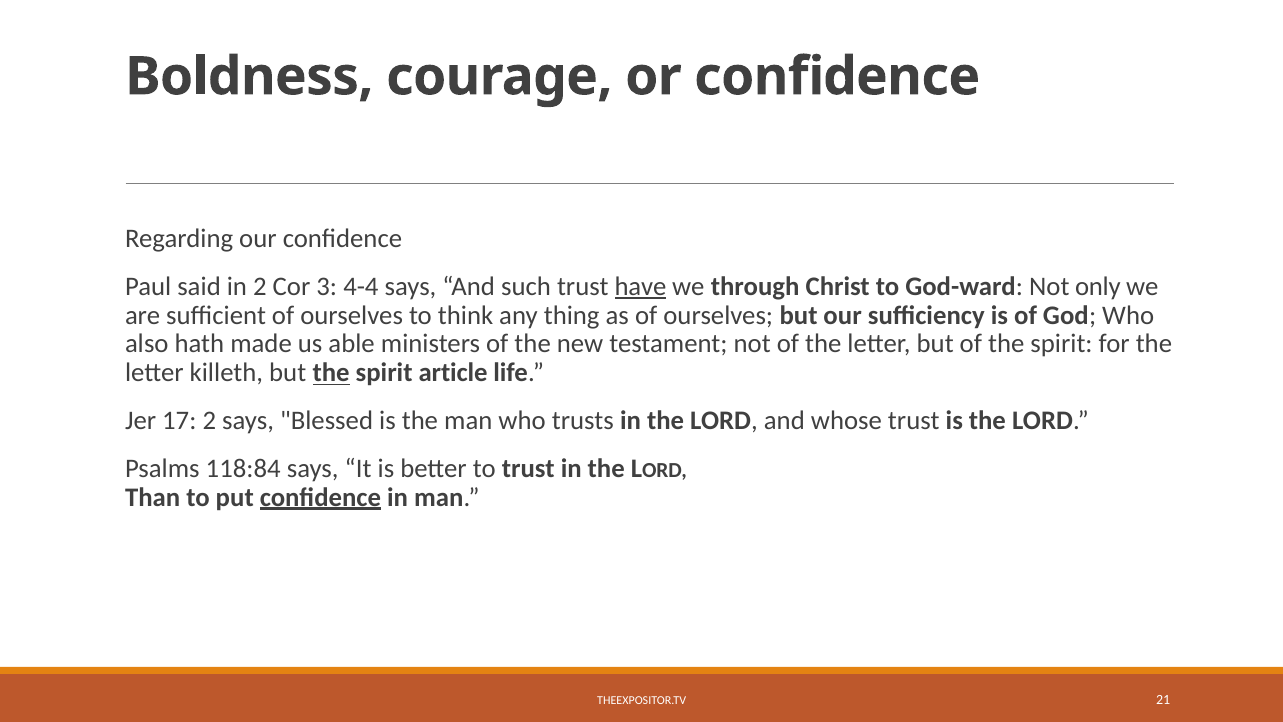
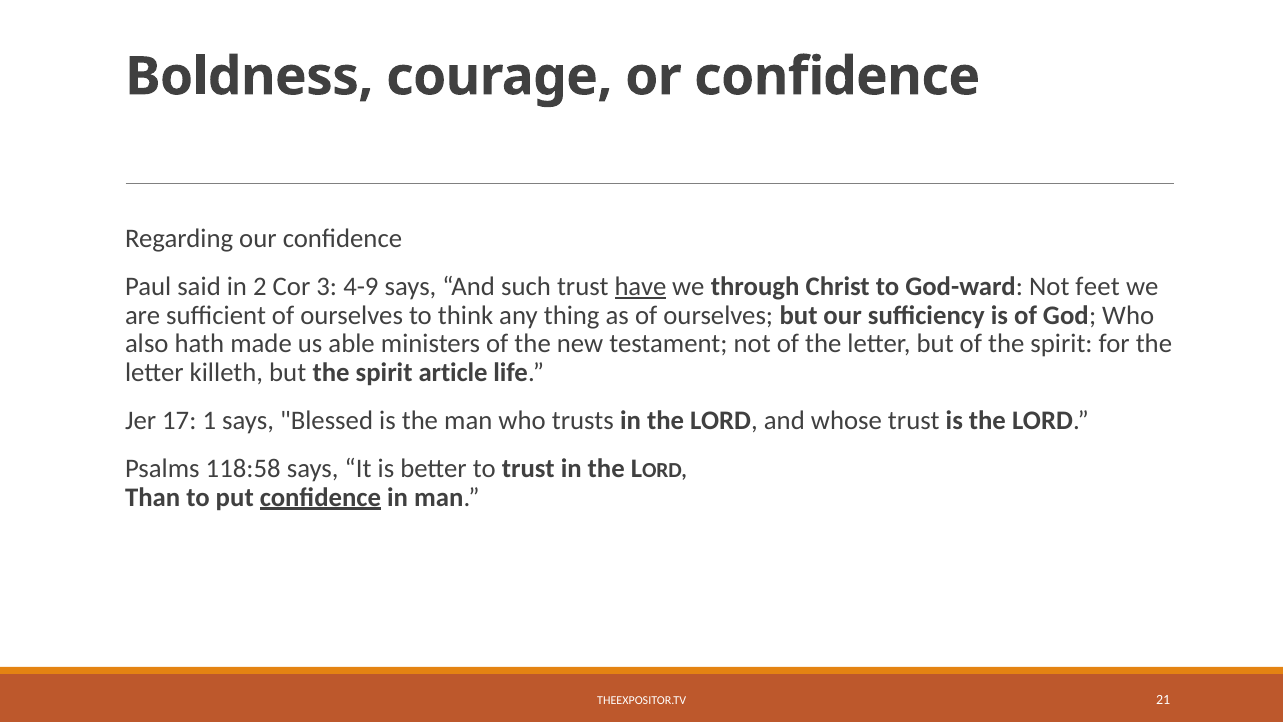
4-4: 4-4 -> 4-9 (361, 286)
only: only -> feet (1098, 286)
the underline: present -> none (331, 373)
17 2: 2 -> 1 (209, 420)
118:84: 118:84 -> 118:58 (243, 468)
